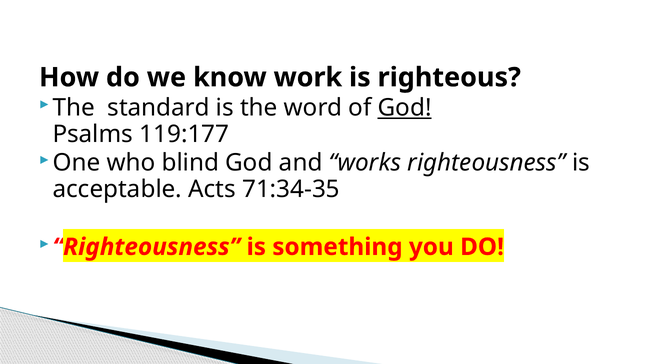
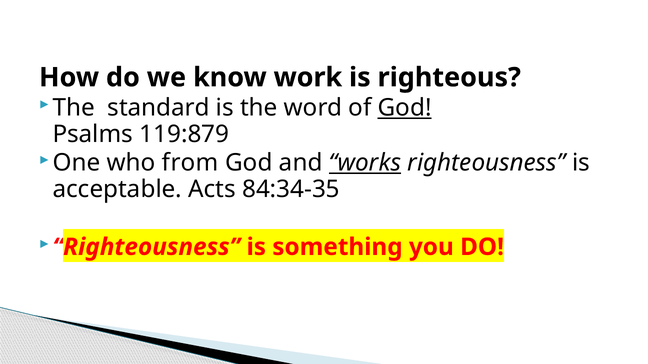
119:177: 119:177 -> 119:879 (184, 134)
blind: blind -> from (190, 163)
works underline: none -> present (365, 163)
71:34-35: 71:34-35 -> 84:34-35 (291, 189)
